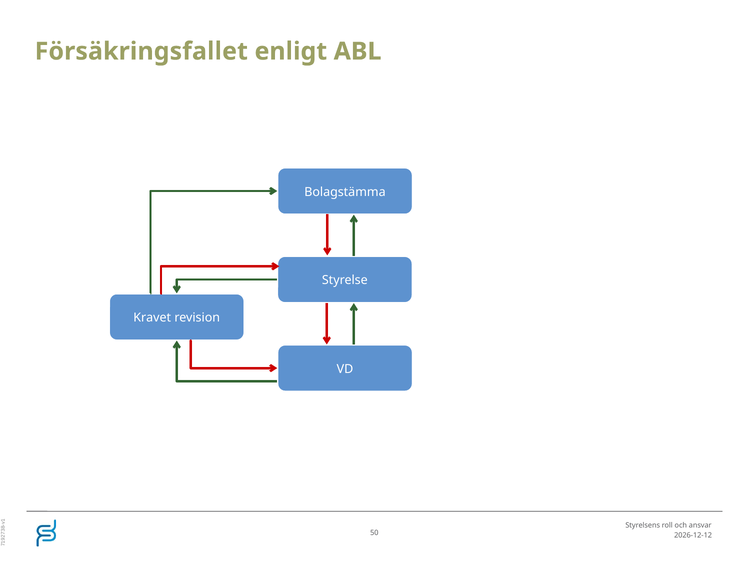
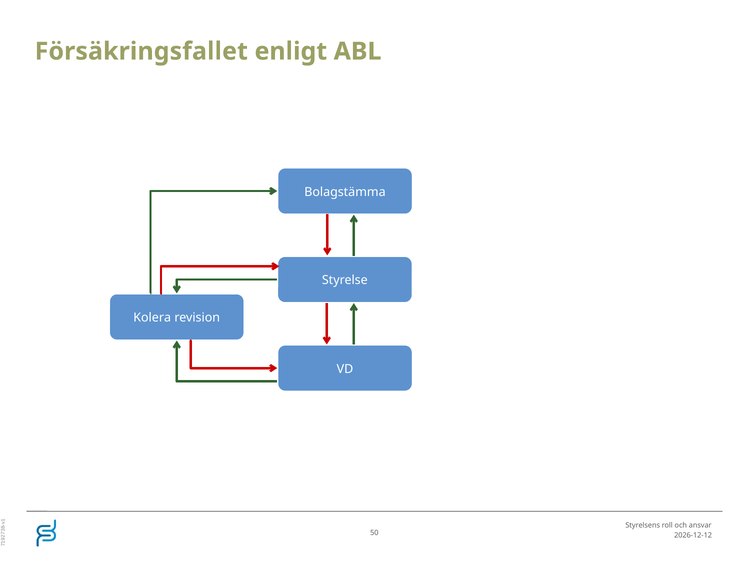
Kravet: Kravet -> Kolera (152, 318)
